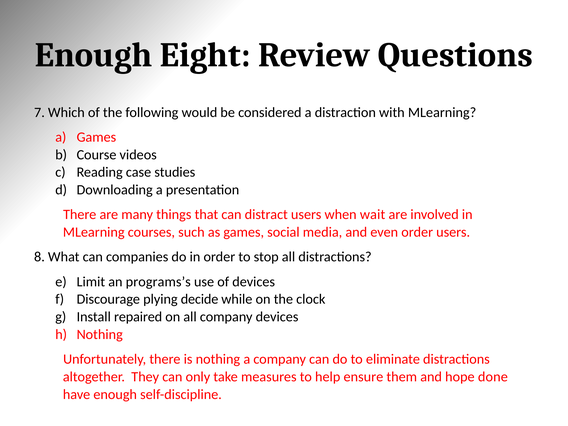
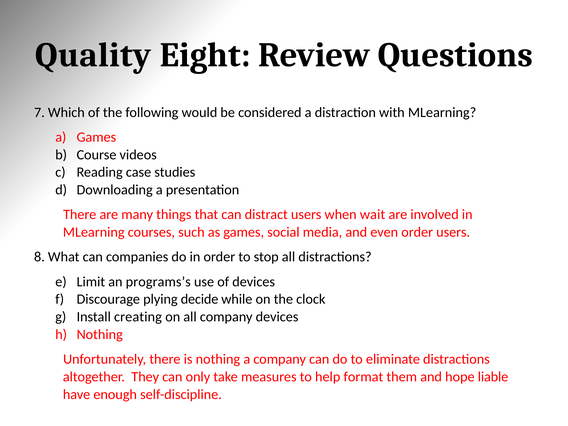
Enough: Enough -> Quality (93, 55)
repaired: repaired -> creating (138, 317)
ensure: ensure -> format (363, 377)
done: done -> liable (493, 377)
